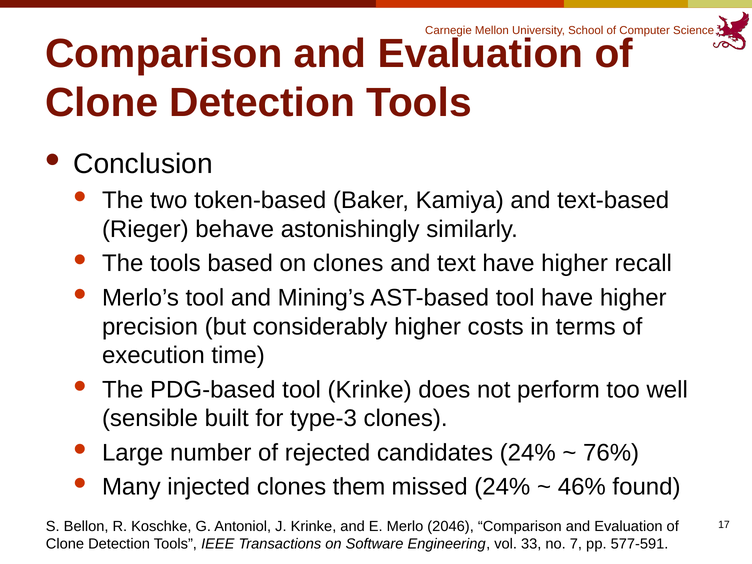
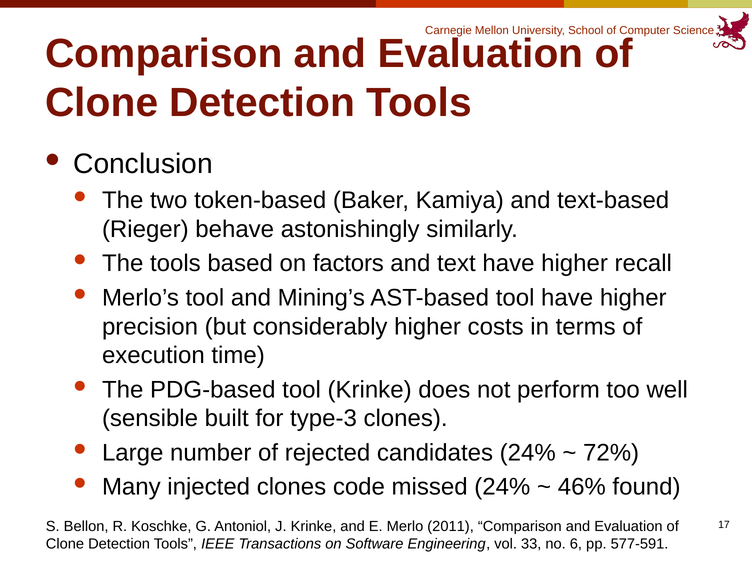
on clones: clones -> factors (348, 264)
76%: 76% -> 72% (611, 453)
them: them -> code (359, 487)
2046: 2046 -> 2011 (451, 526)
7: 7 -> 6 (576, 544)
